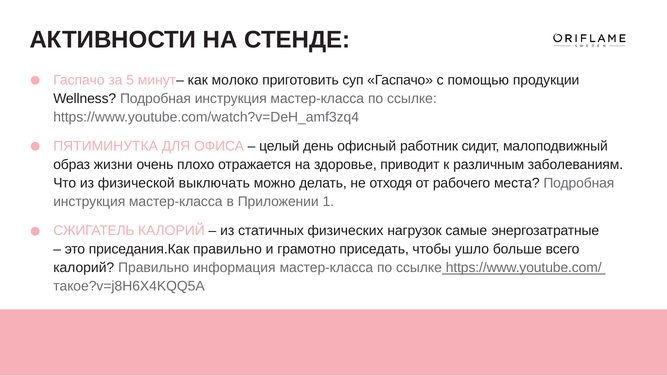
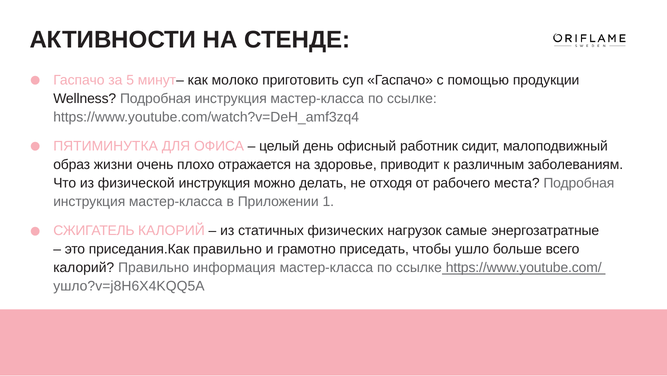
физической выключать: выключать -> инструкция (214, 183)
такое?v=j8H6X4KQQ5A: такое?v=j8H6X4KQQ5A -> ушло?v=j8H6X4KQQ5A (129, 286)
